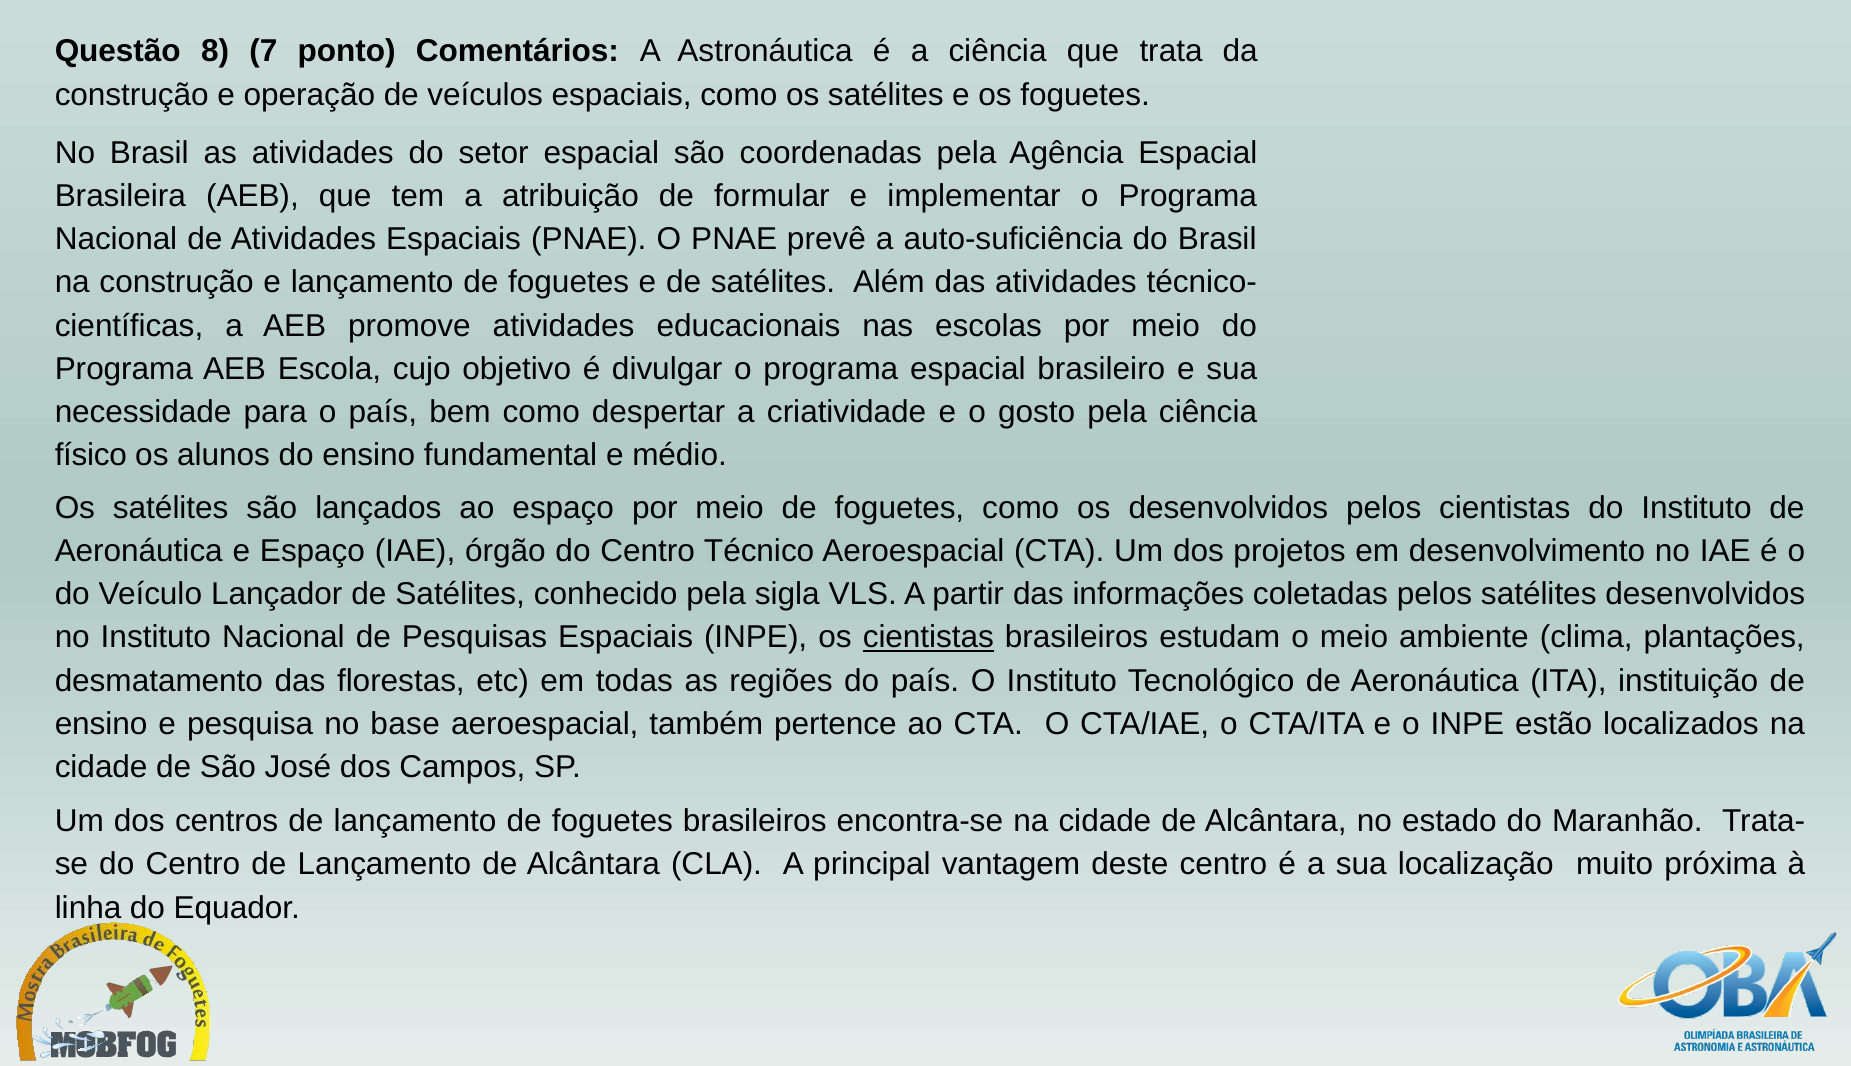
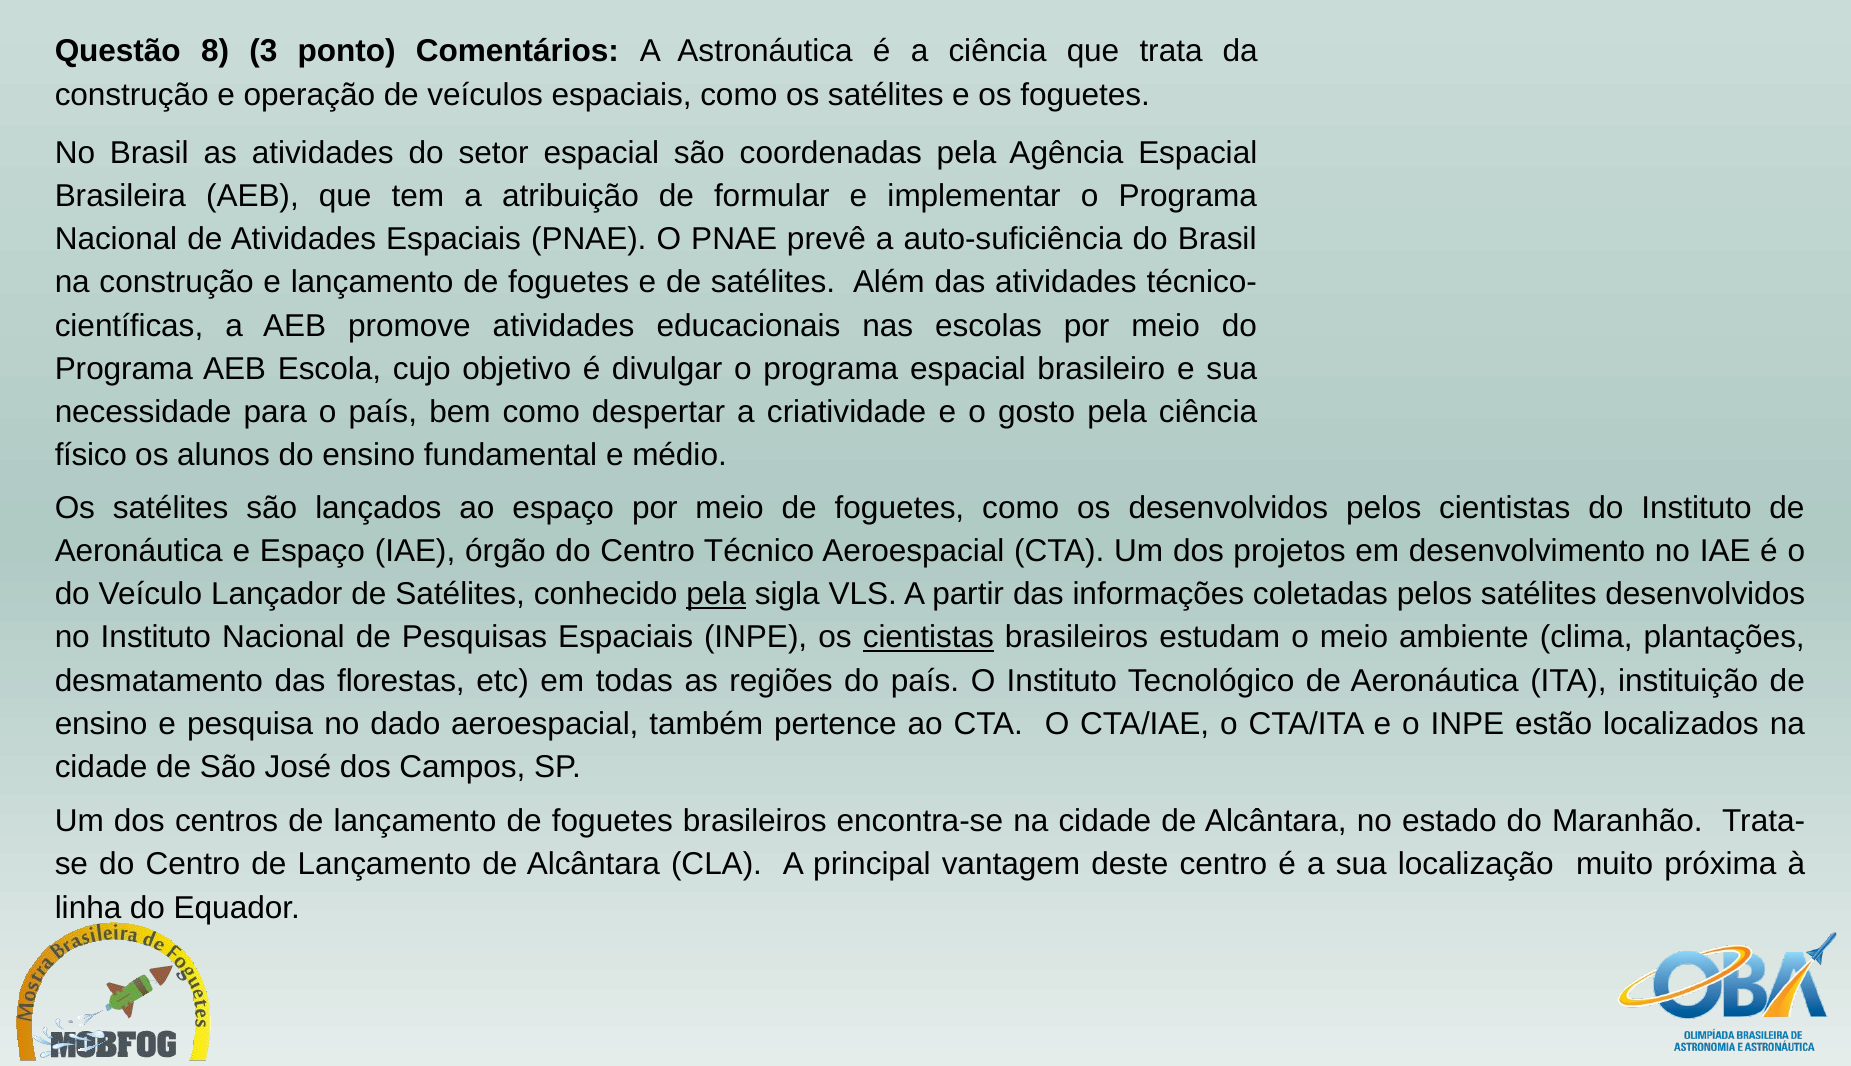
7: 7 -> 3 (263, 51)
pela underline: none -> present (716, 595)
base: base -> dado (405, 724)
